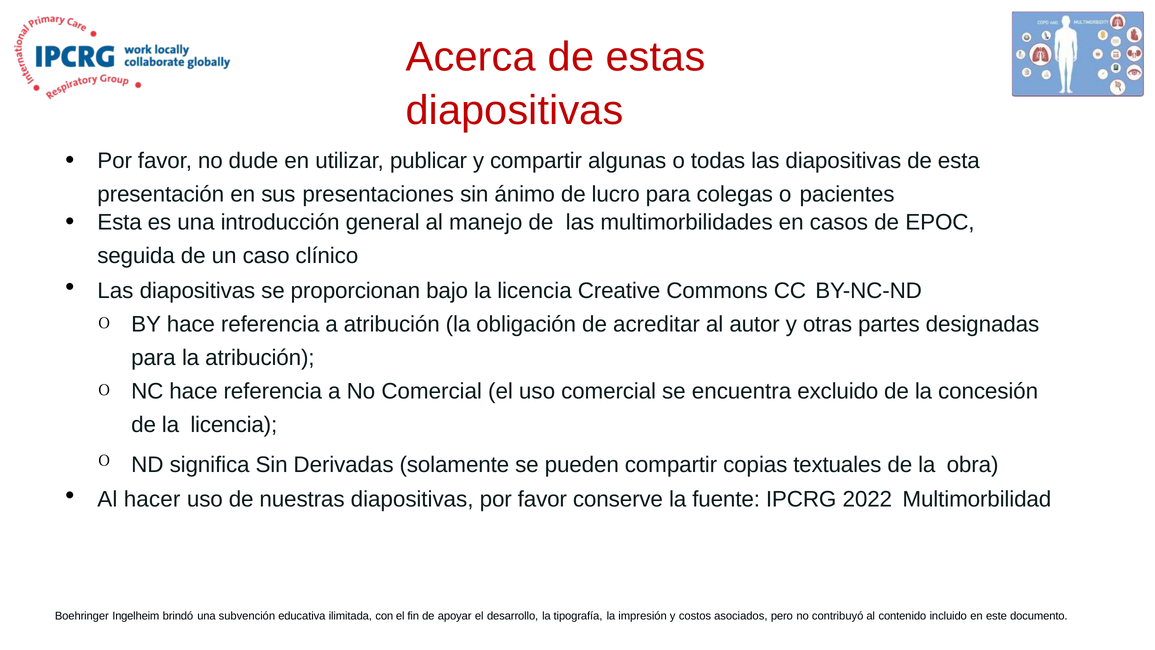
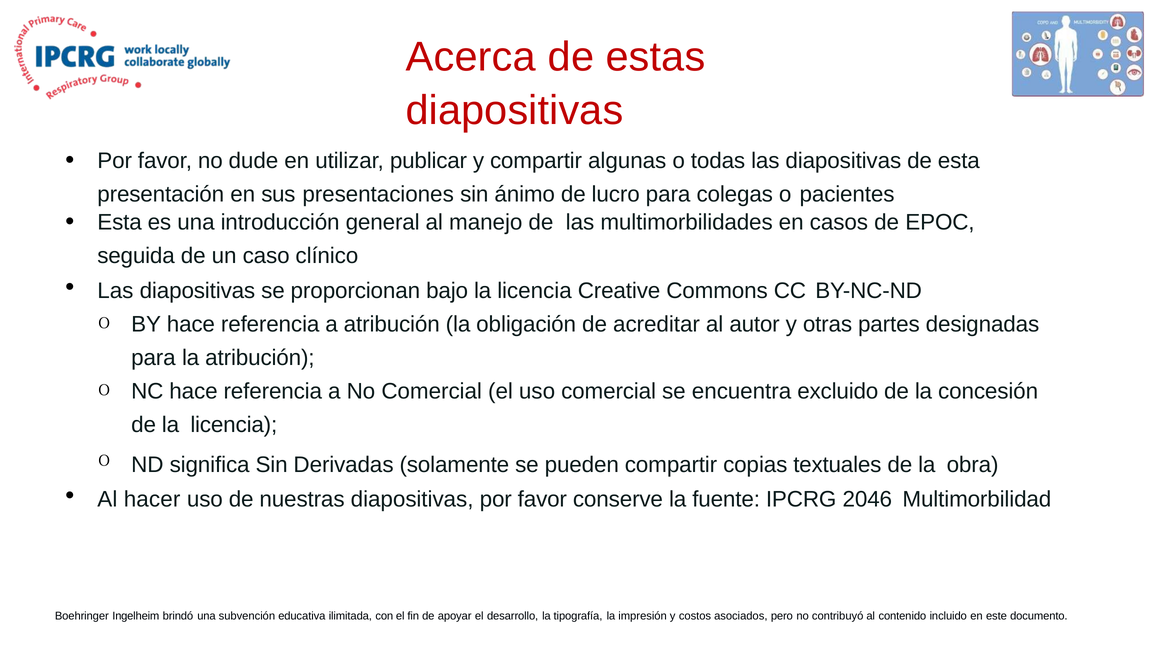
2022: 2022 -> 2046 (867, 499)
